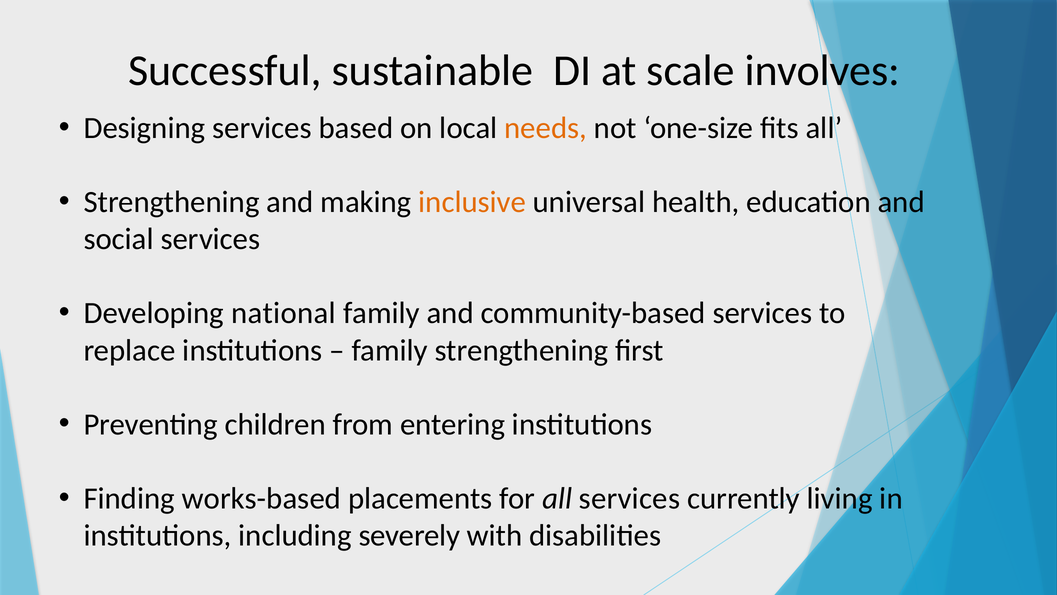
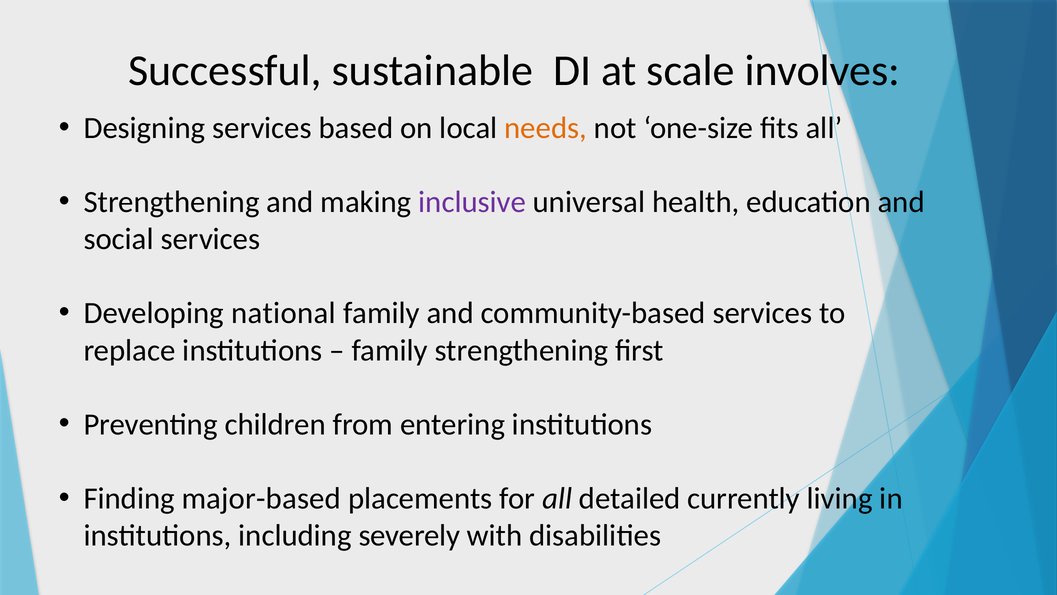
inclusive colour: orange -> purple (472, 202)
works-based: works-based -> major-based (261, 498)
all services: services -> detailed (630, 498)
